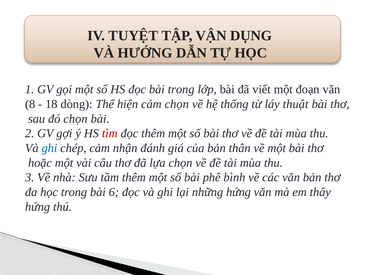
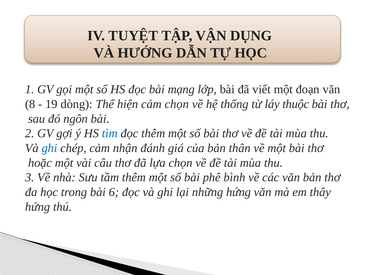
bài trong: trong -> mạng (181, 90)
18: 18 -> 19 (51, 104)
thuật: thuật -> thuộc (296, 104)
đó chọn: chọn -> ngôn (76, 119)
tìm colour: red -> blue (110, 134)
